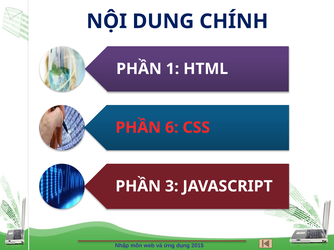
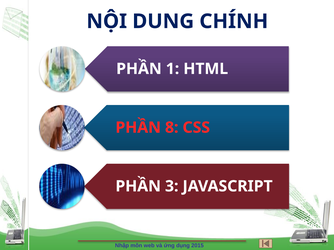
6: 6 -> 8 (172, 128)
